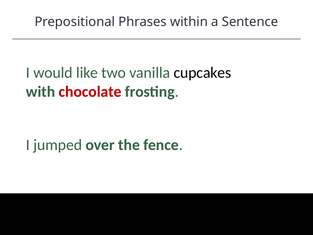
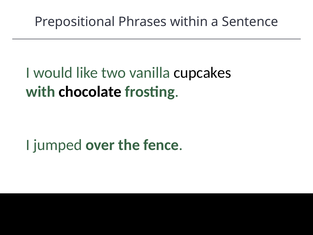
chocolate colour: red -> black (90, 92)
